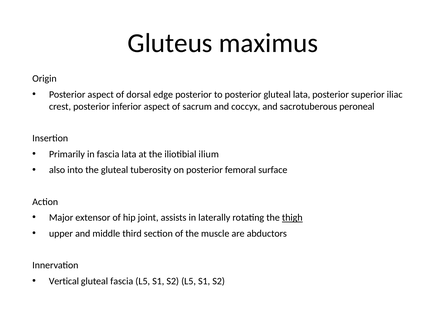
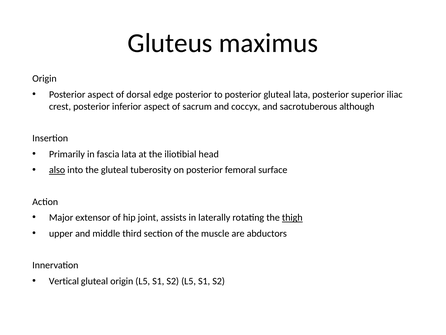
peroneal: peroneal -> although (357, 106)
ilium: ilium -> head (209, 154)
also underline: none -> present (57, 170)
gluteal fascia: fascia -> origin (122, 281)
